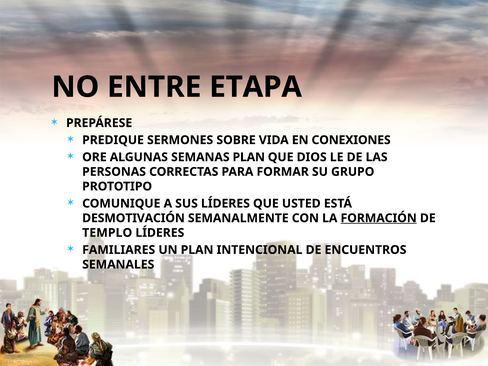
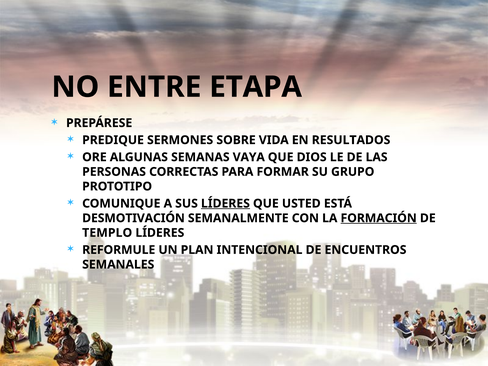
CONEXIONES: CONEXIONES -> RESULTADOS (351, 140)
SEMANAS PLAN: PLAN -> VAYA (249, 157)
LÍDERES underline: none -> present (225, 204)
FAMILIARES: FAMILIARES -> REFORMULE (119, 250)
